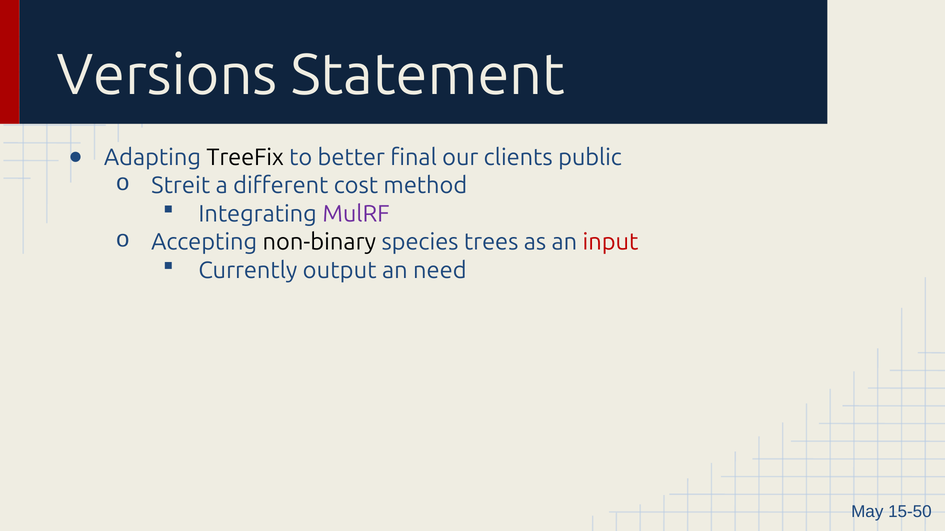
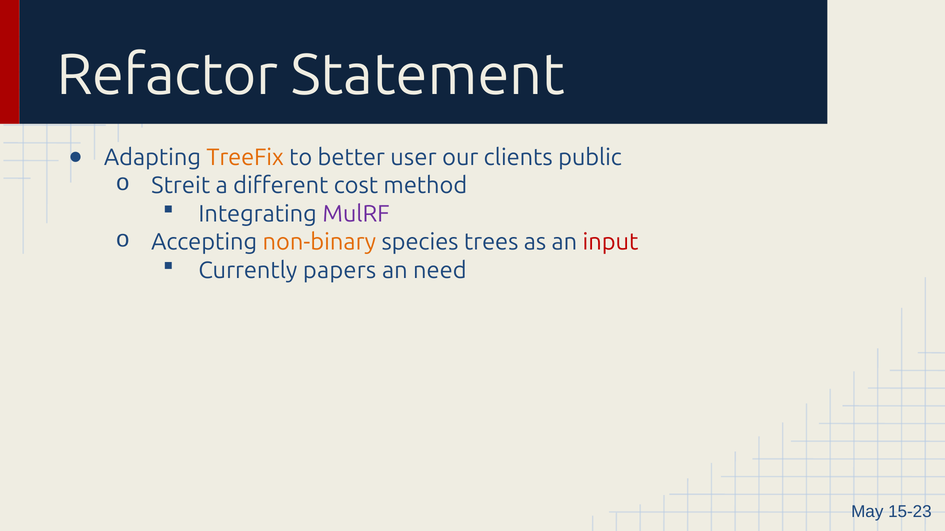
Versions: Versions -> Refactor (167, 75)
TreeFix colour: black -> orange (245, 157)
final: final -> user (413, 157)
non-binary colour: black -> orange (319, 242)
output: output -> papers (340, 271)
15-50: 15-50 -> 15-23 (910, 512)
